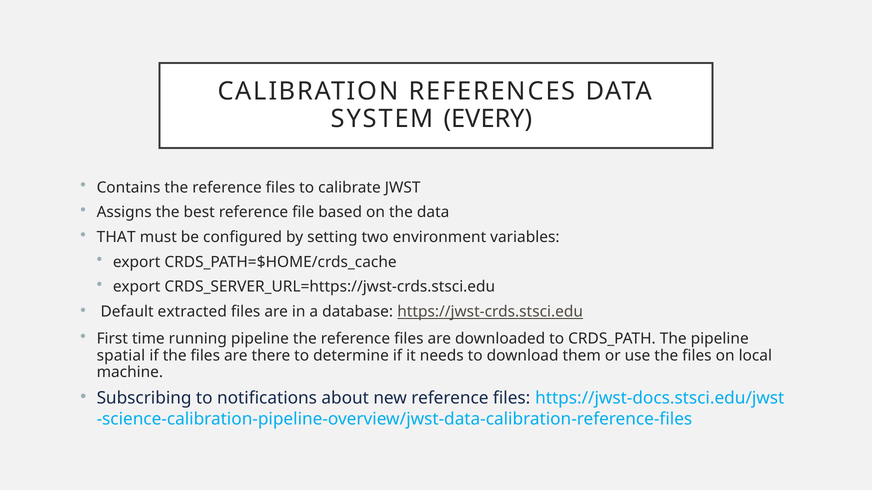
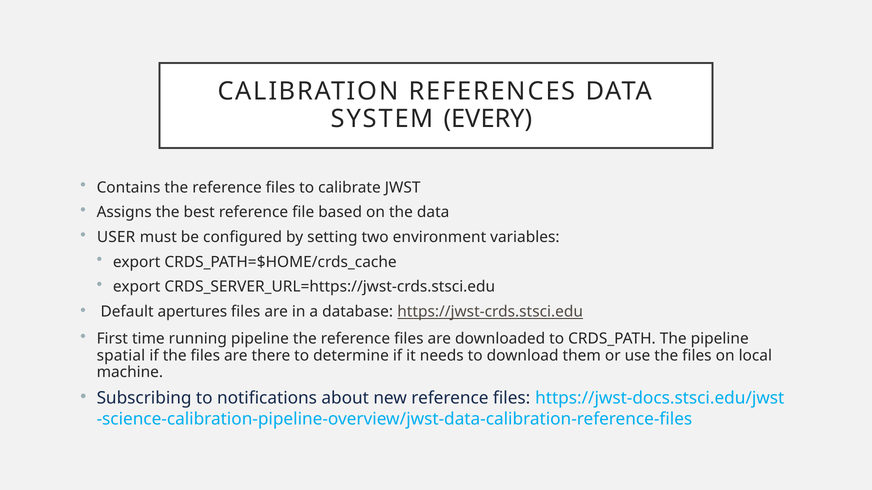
THAT: THAT -> USER (116, 237)
extracted: extracted -> apertures (192, 312)
